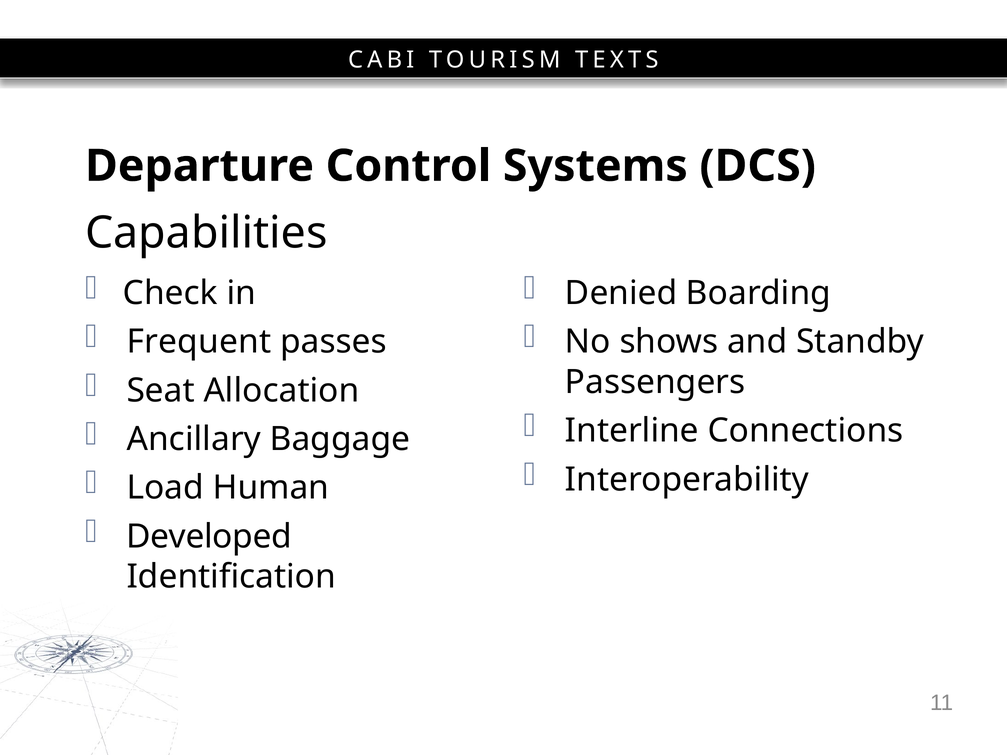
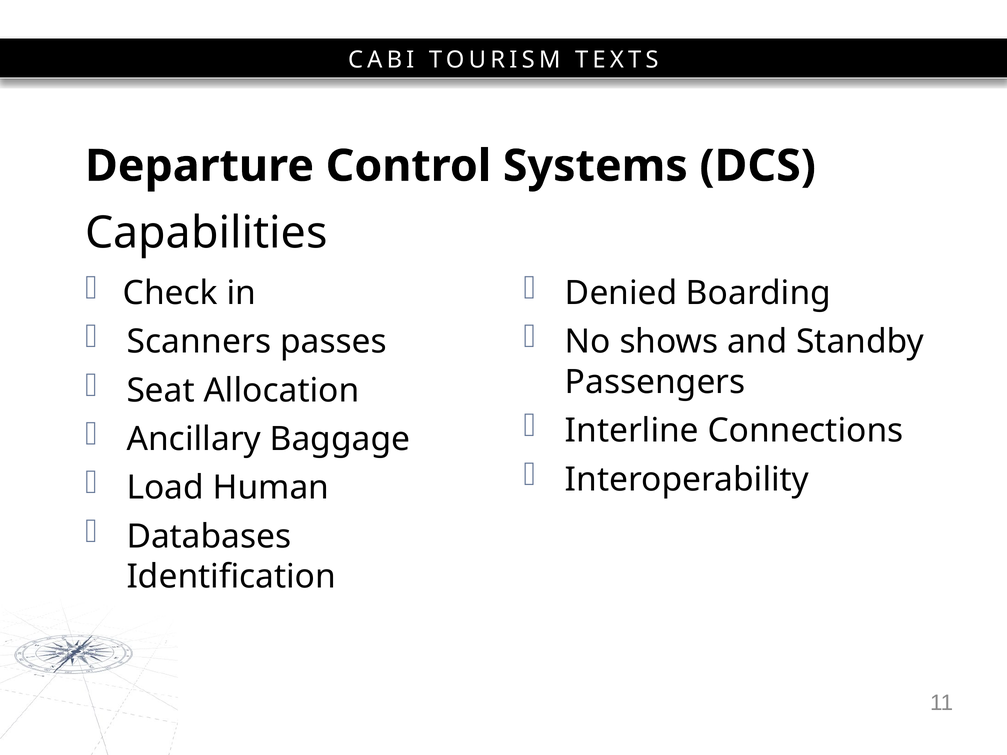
Frequent: Frequent -> Scanners (199, 342)
Developed: Developed -> Databases (209, 537)
